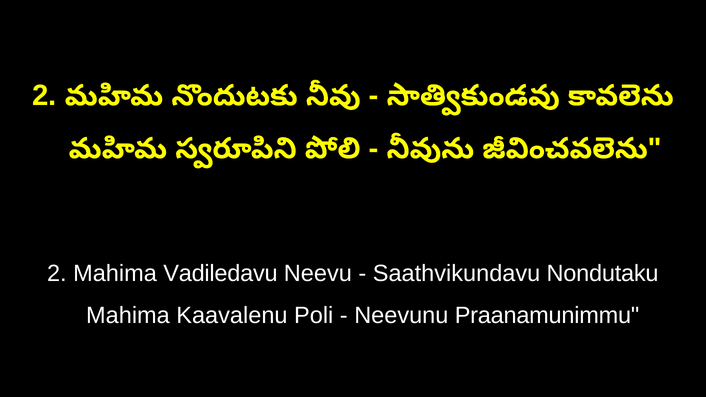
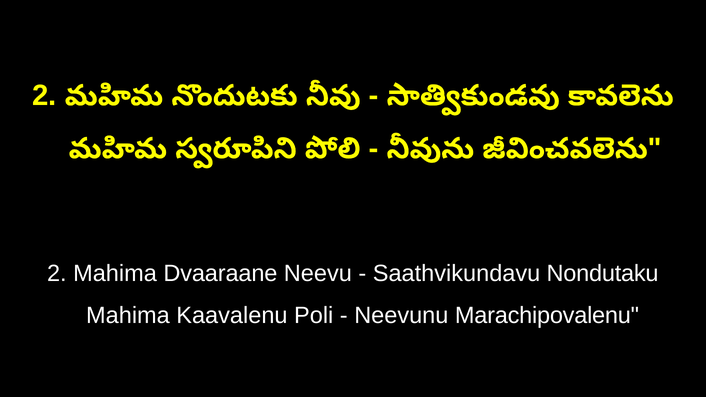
Vadiledavu: Vadiledavu -> Dvaaraane (220, 273)
Praanamunimmu: Praanamunimmu -> Marachipovalenu (547, 316)
